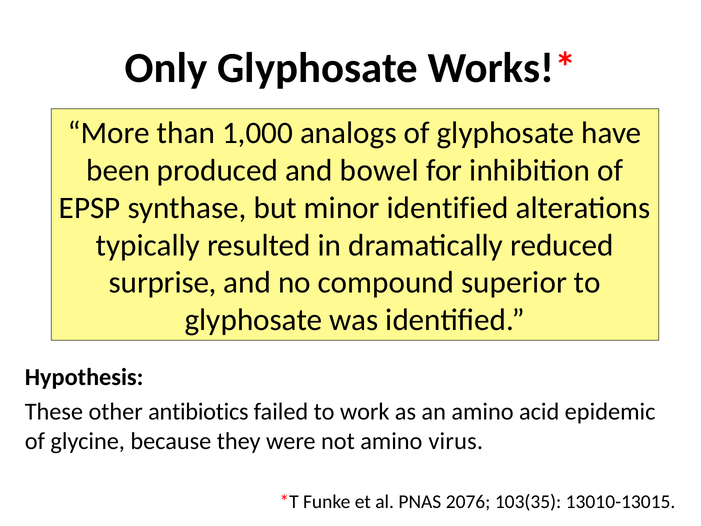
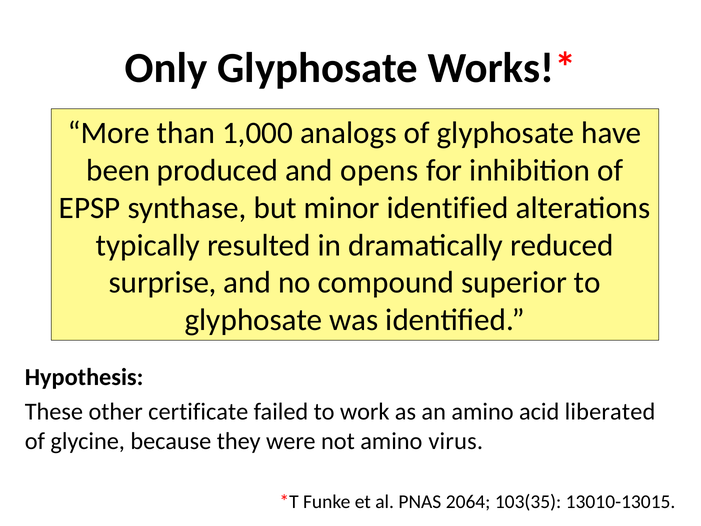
bowel: bowel -> opens (379, 170)
antibiotics: antibiotics -> certificate (198, 412)
epidemic: epidemic -> liberated (610, 412)
2076: 2076 -> 2064 (468, 502)
